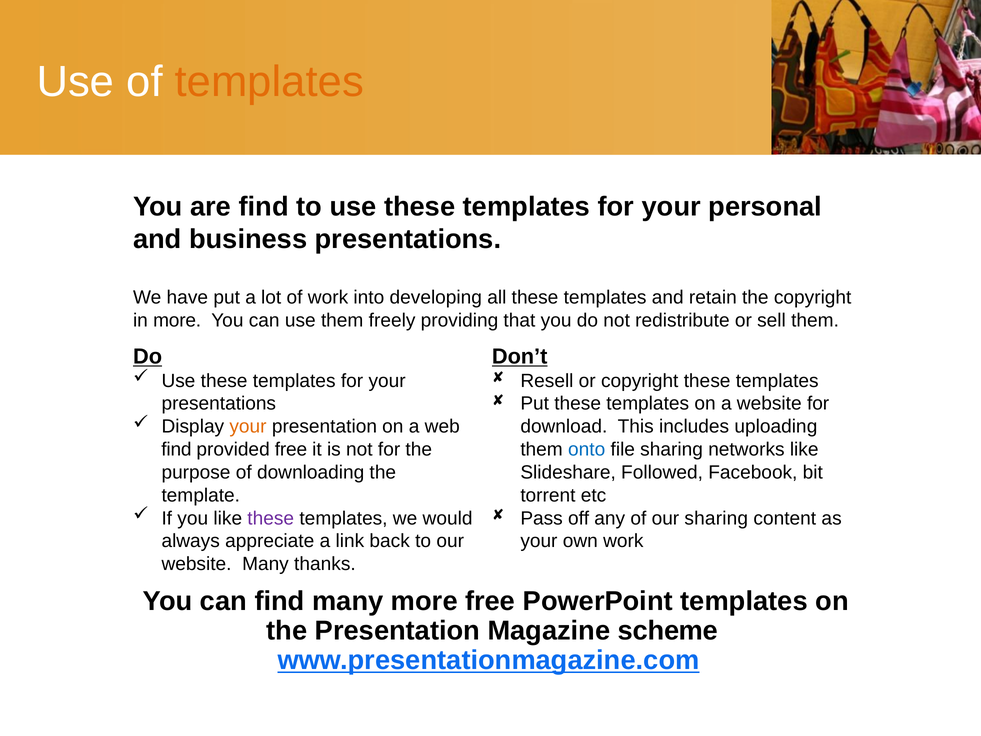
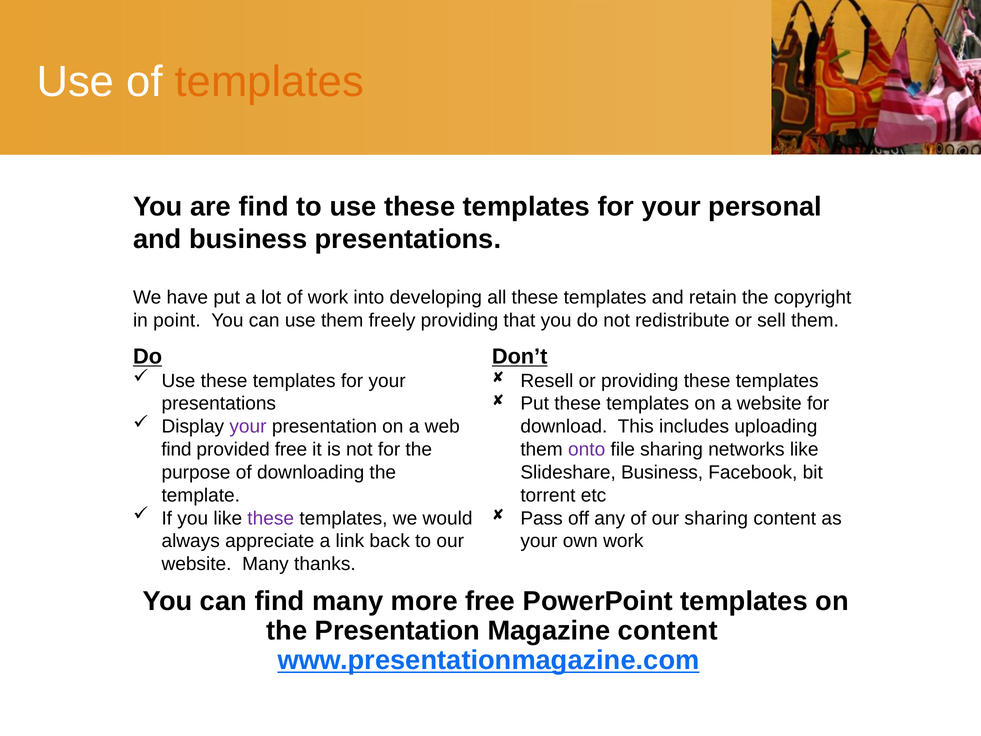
in more: more -> point (177, 320)
or copyright: copyright -> providing (640, 381)
your colour: orange -> purple (248, 426)
onto colour: blue -> purple (587, 449)
Slideshare Followed: Followed -> Business (662, 472)
Magazine scheme: scheme -> content (668, 631)
